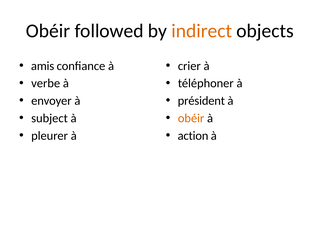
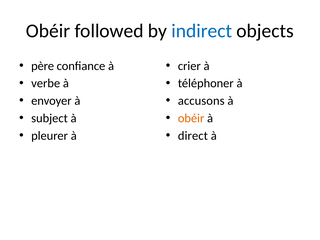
indirect colour: orange -> blue (202, 31)
amis: amis -> père (43, 66)
président: président -> accusons (201, 101)
action: action -> direct (193, 136)
